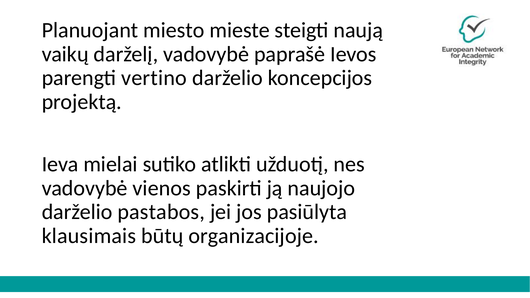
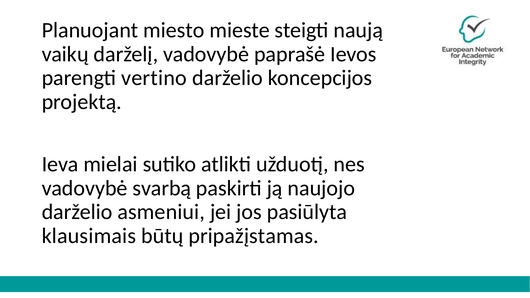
vienos: vienos -> svarbą (162, 188)
pastabos: pastabos -> asmeniui (161, 212)
organizacijoje: organizacijoje -> pripažįstamas (254, 236)
